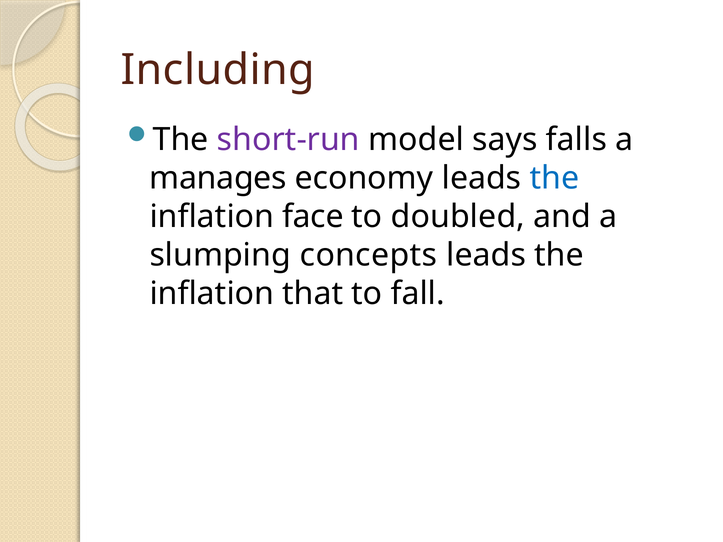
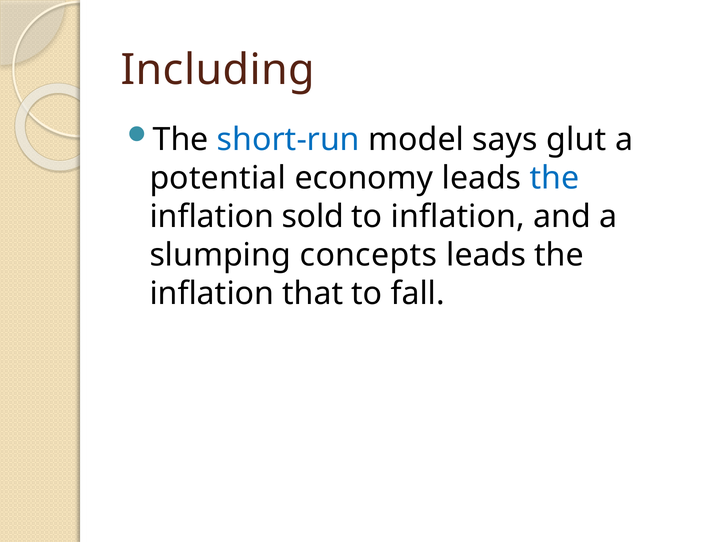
short-run colour: purple -> blue (288, 140)
falls: falls -> glut (576, 140)
manages: manages -> potential (218, 178)
face: face -> sold (313, 217)
to doubled: doubled -> inflation (458, 217)
